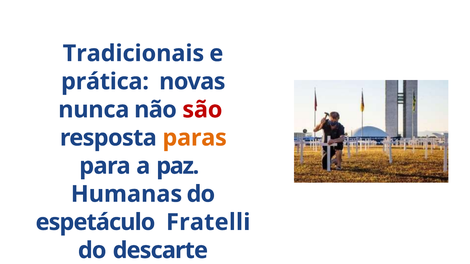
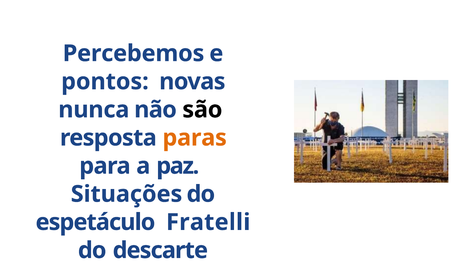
Tradicionais: Tradicionais -> Percebemos (134, 54)
prática: prática -> pontos (105, 82)
são colour: red -> black (202, 110)
Humanas: Humanas -> Situações (127, 195)
